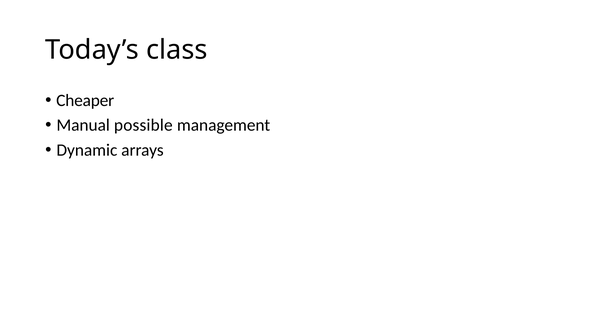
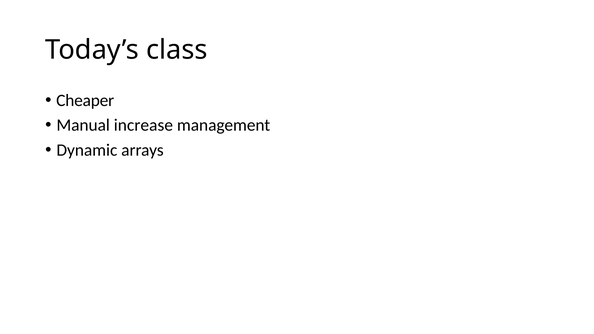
possible: possible -> increase (143, 125)
